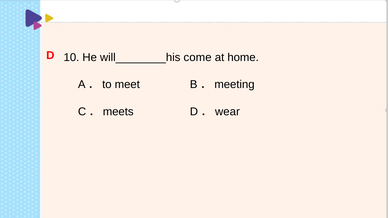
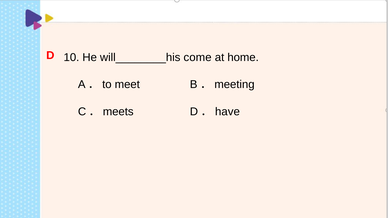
wear: wear -> have (227, 112)
